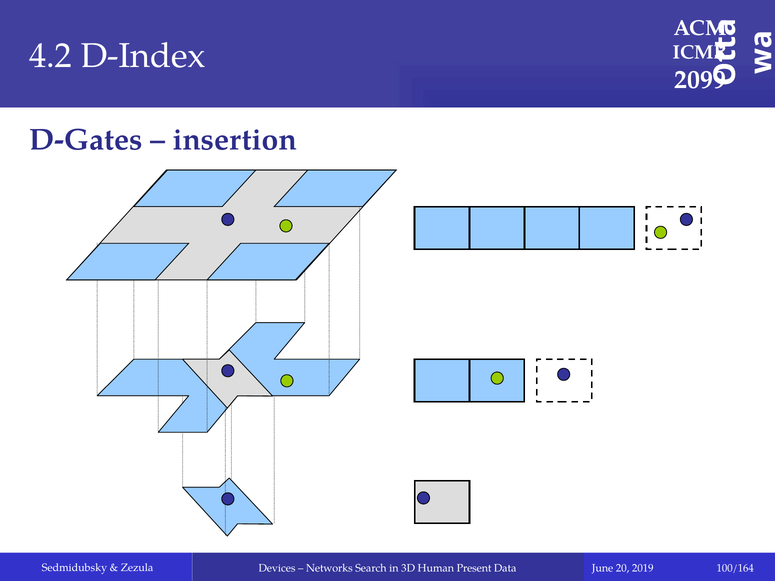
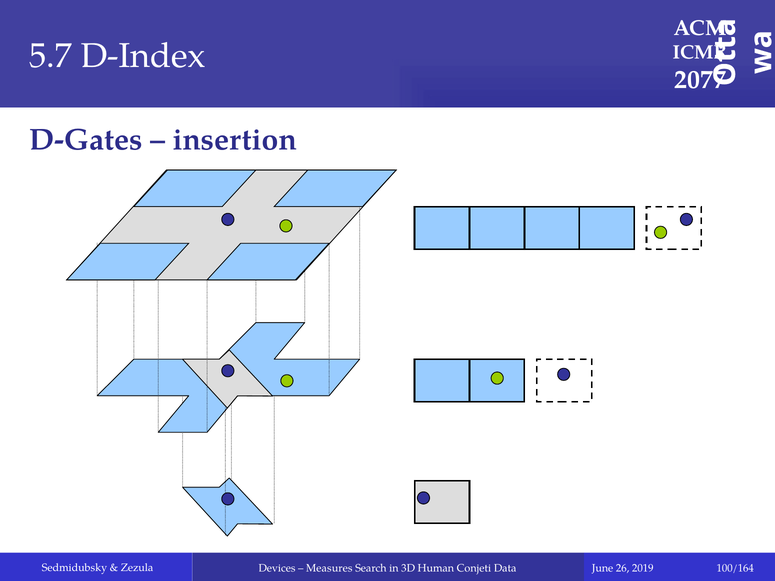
4.2: 4.2 -> 5.7 (51, 56)
2099: 2099 -> 2077 (700, 80)
Networks: Networks -> Measures (329, 568)
Present: Present -> Conjeti (474, 568)
20: 20 -> 26 (623, 568)
